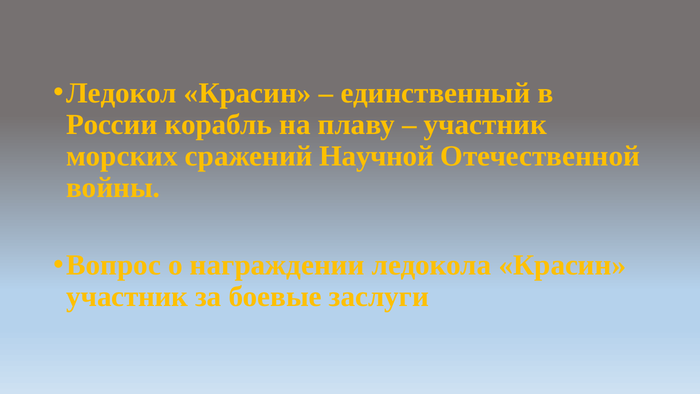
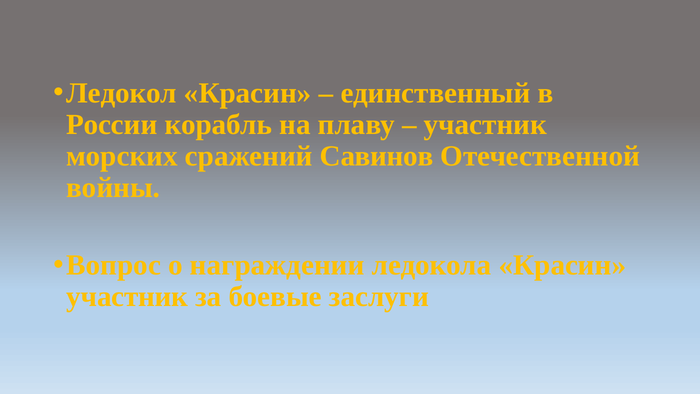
Научной: Научной -> Савинов (377, 156)
